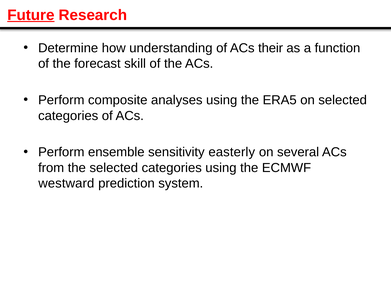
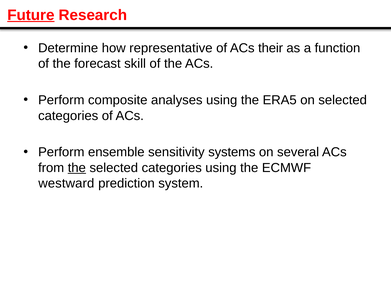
understanding: understanding -> representative (171, 48)
easterly: easterly -> systems (232, 152)
the underline: none -> present (77, 168)
